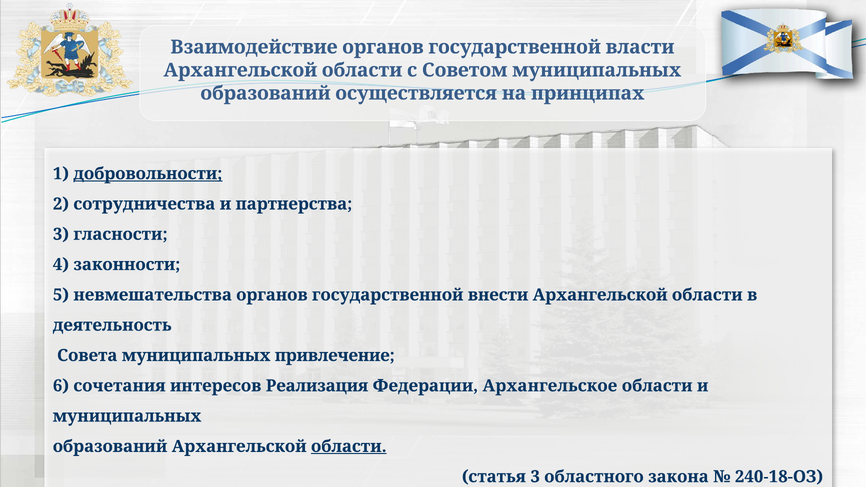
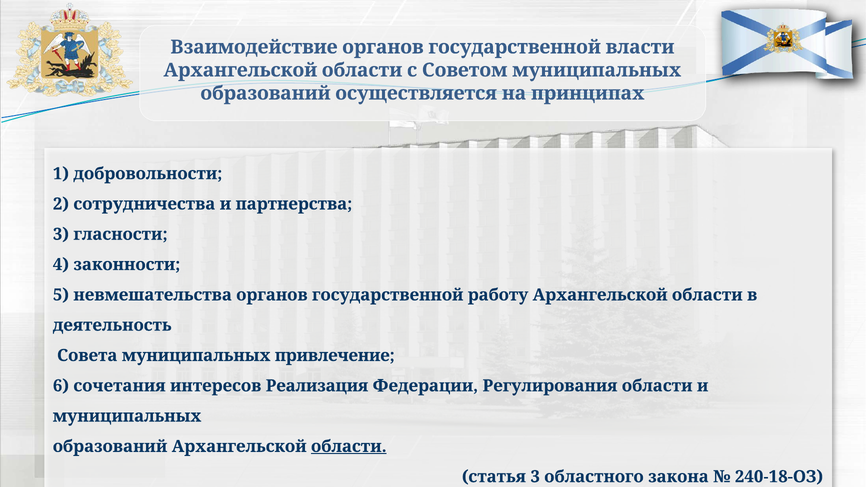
добровольности underline: present -> none (148, 174)
внести: внести -> работу (498, 295)
Архангельское: Архангельское -> Регулирования (550, 386)
